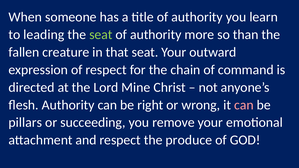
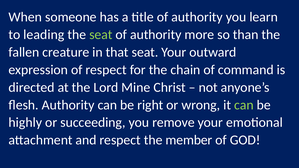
can colour: pink -> light green (244, 105)
pillars: pillars -> highly (25, 123)
produce: produce -> member (189, 140)
